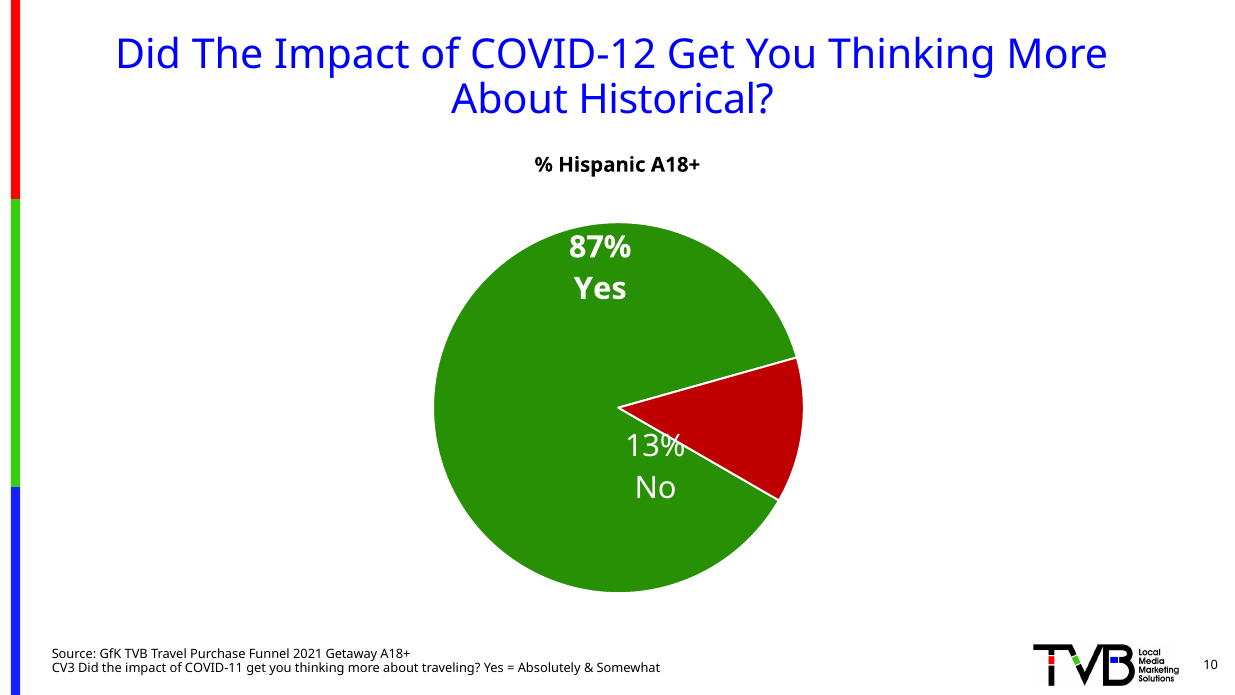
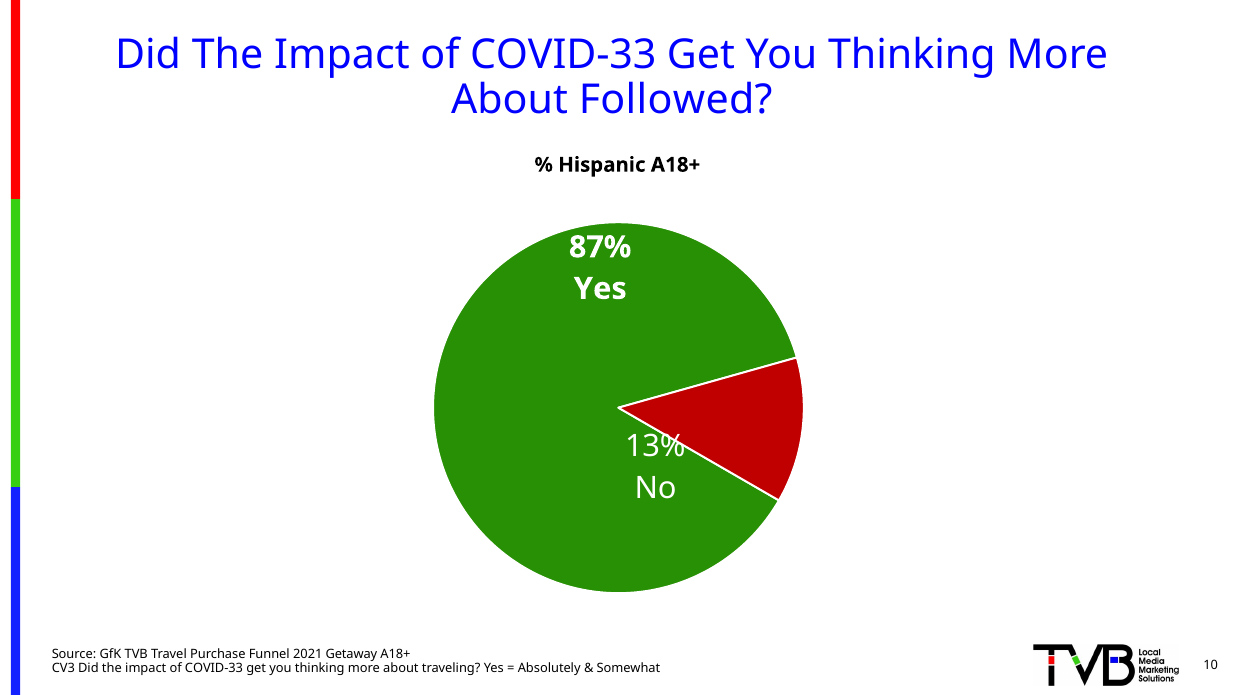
COVID-12: COVID-12 -> COVID-33 (563, 55)
Historical: Historical -> Followed (676, 99)
COVID-11: COVID-11 -> COVID-33 (214, 668)
